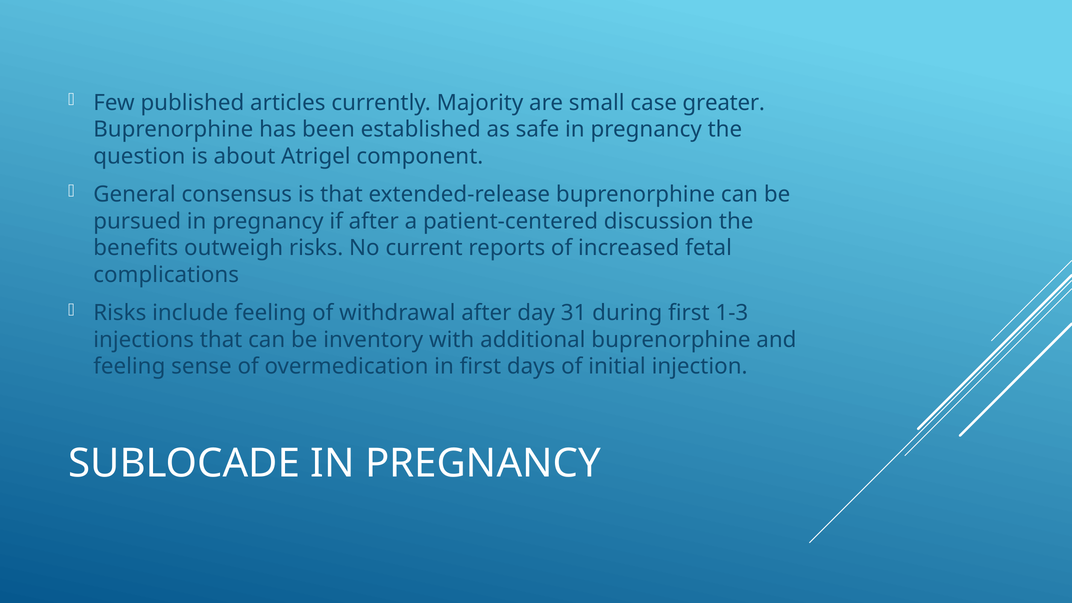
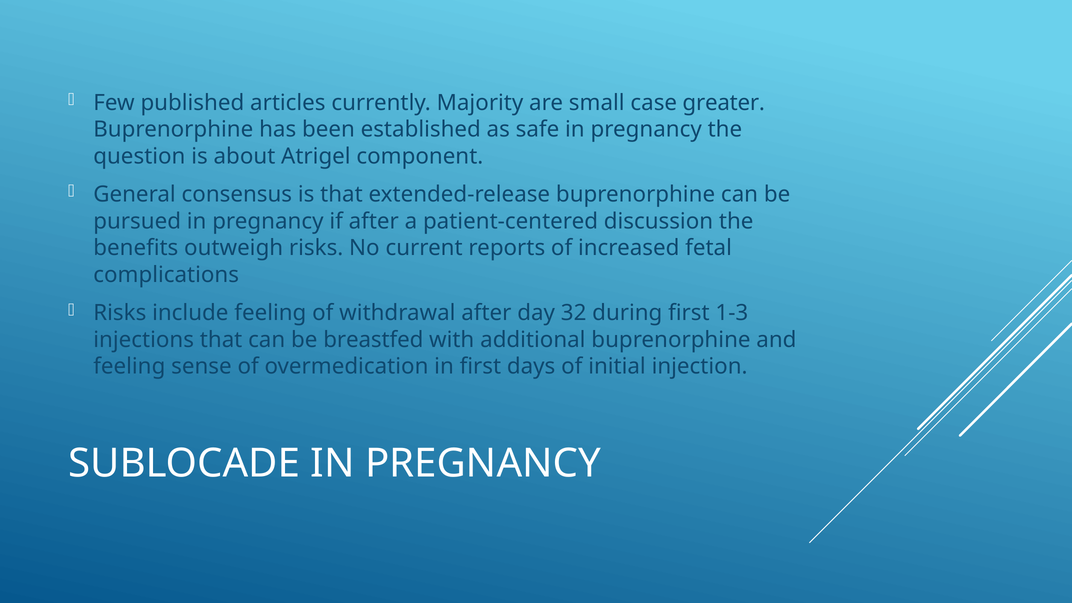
31: 31 -> 32 (574, 313)
inventory: inventory -> breastfed (373, 340)
